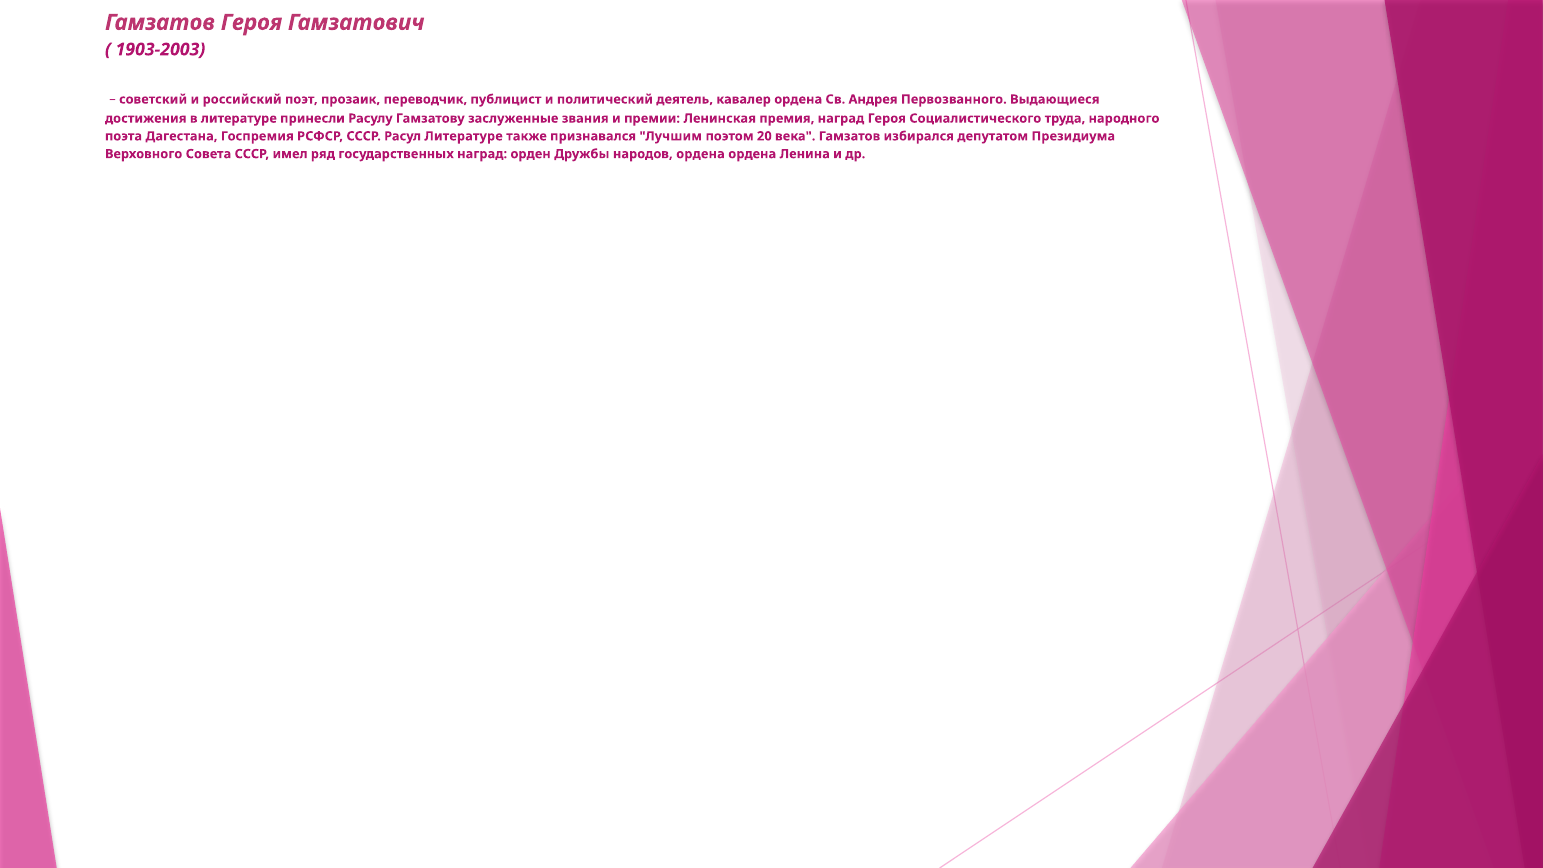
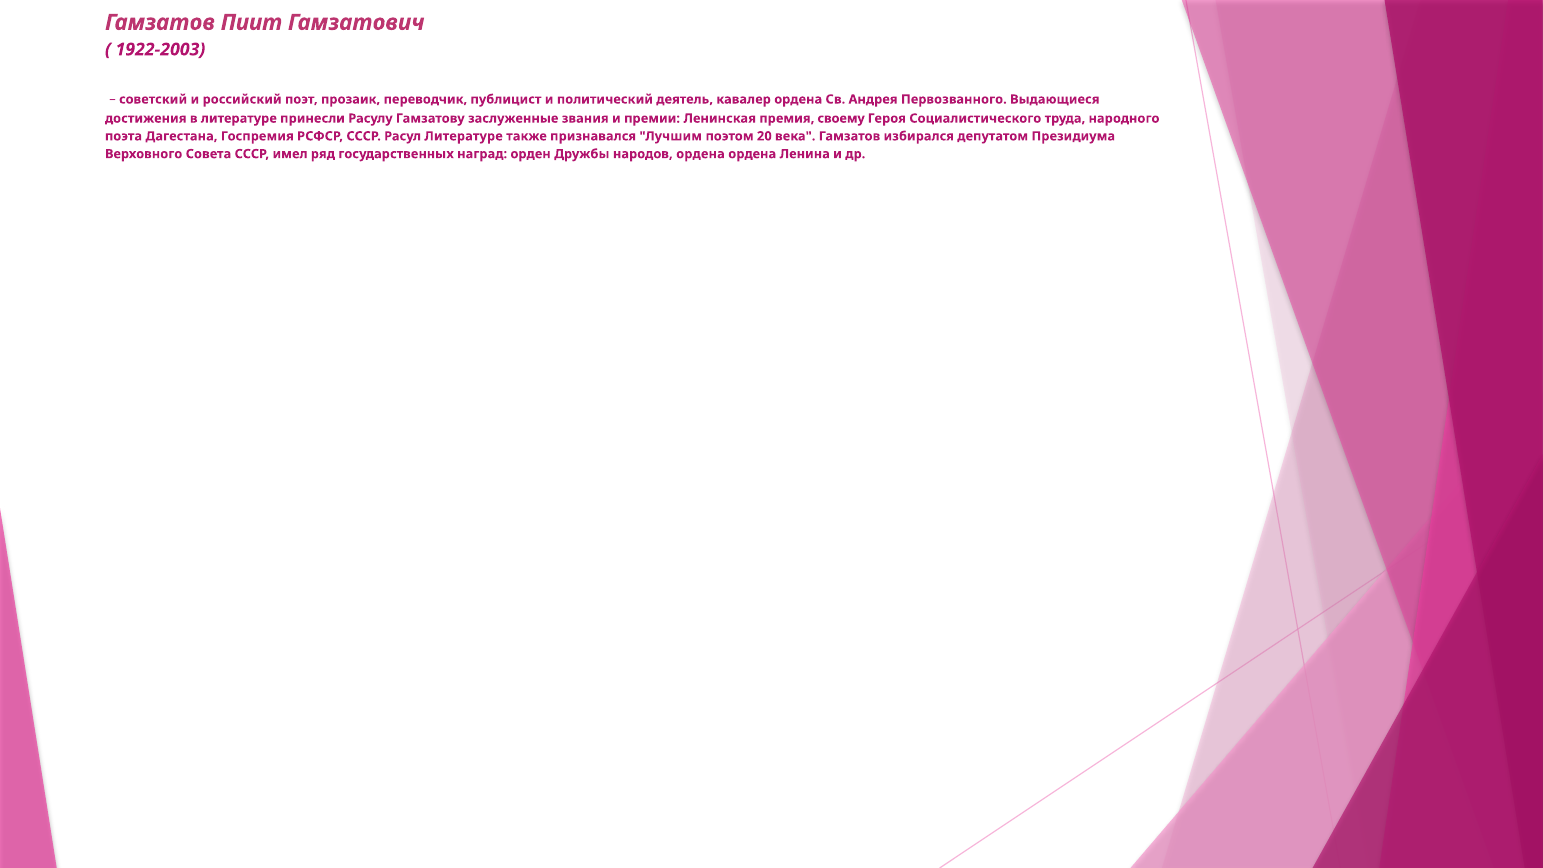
Гамзатов Героя: Героя -> Пиит (252, 22)
1903-2003: 1903-2003 -> 1922-2003 (160, 50)
премия наград: наград -> своему (841, 118)
